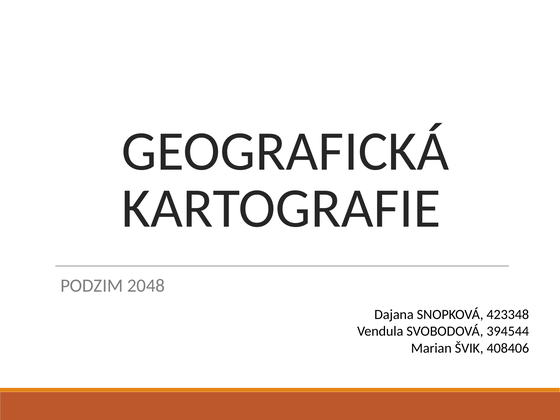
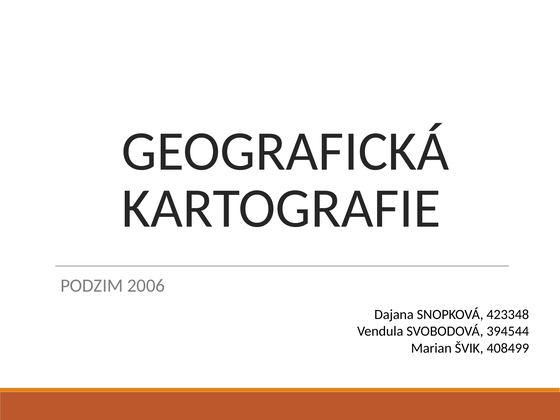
2048: 2048 -> 2006 (146, 286)
408406: 408406 -> 408499 (508, 348)
